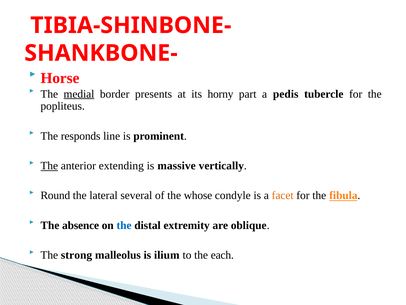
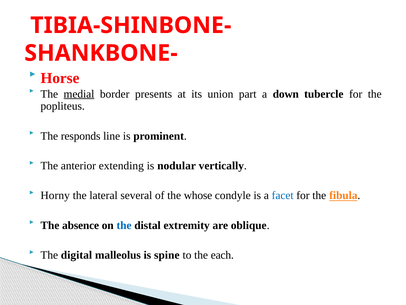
horny: horny -> union (220, 94)
pedis: pedis -> down (286, 94)
The underline: present -> none (49, 165)
massive: massive -> nodular (177, 165)
Round: Round -> Horny (55, 195)
facet colour: orange -> blue (283, 195)
strong: strong -> digital (77, 255)
ilium: ilium -> spine (167, 255)
